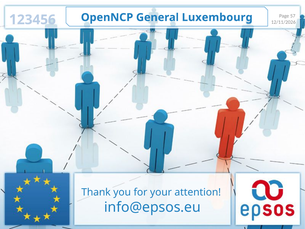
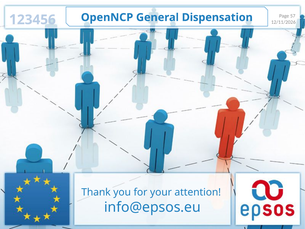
Luxembourg: Luxembourg -> Dispensation (217, 17)
